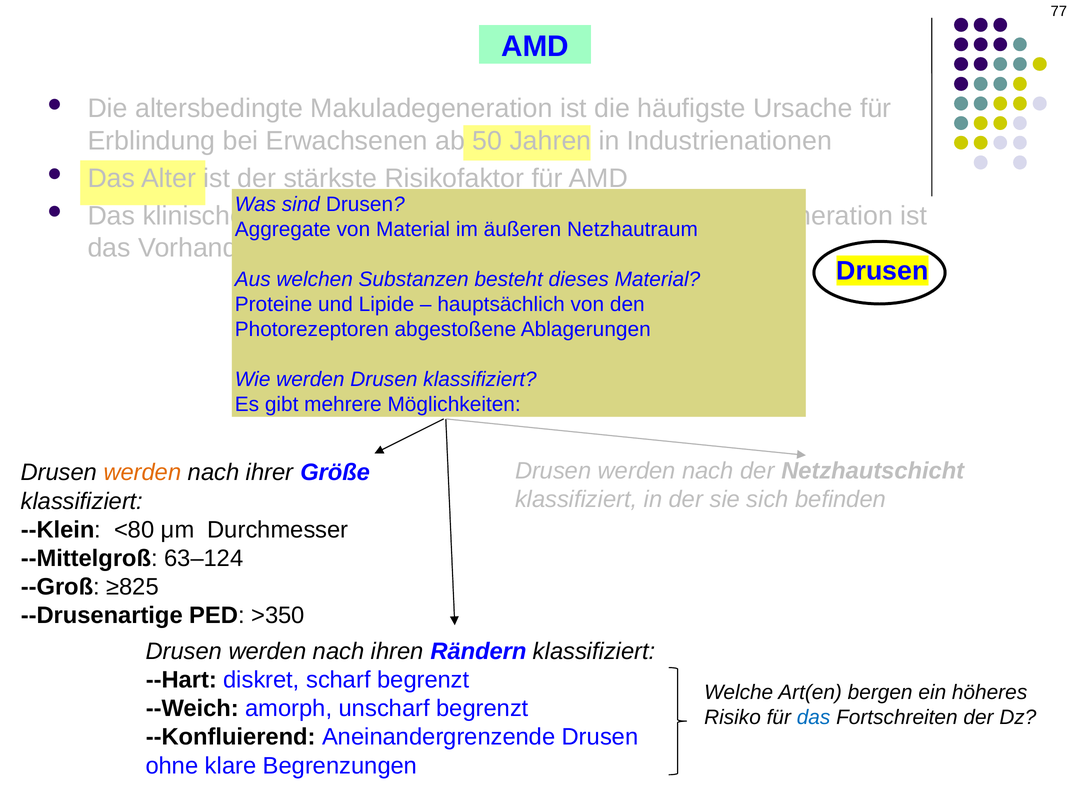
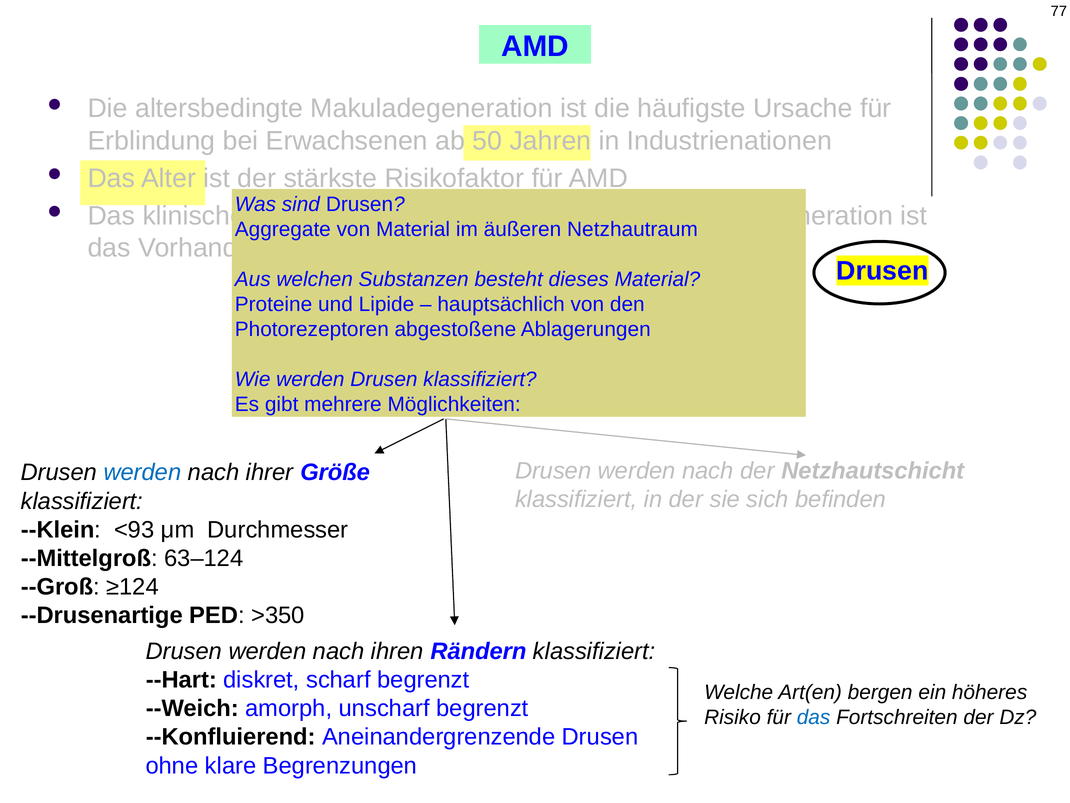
werden colour: orange -> blue (143, 472)
<80: <80 -> <93 (134, 529)
≥825: ≥825 -> ≥124 (133, 586)
